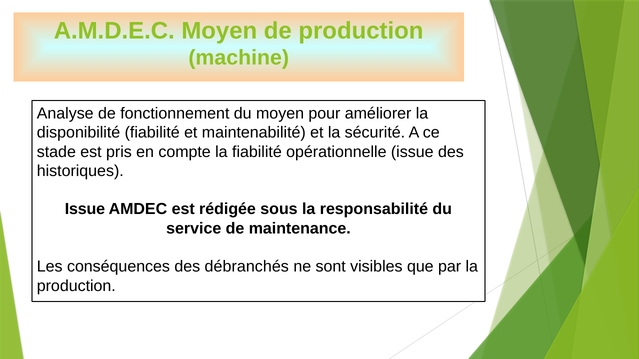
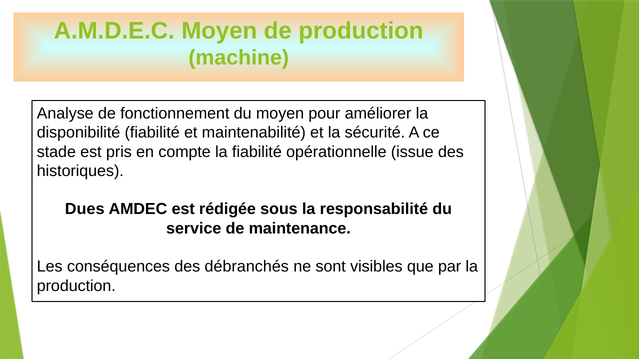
Issue: Issue -> Dues (85, 209)
